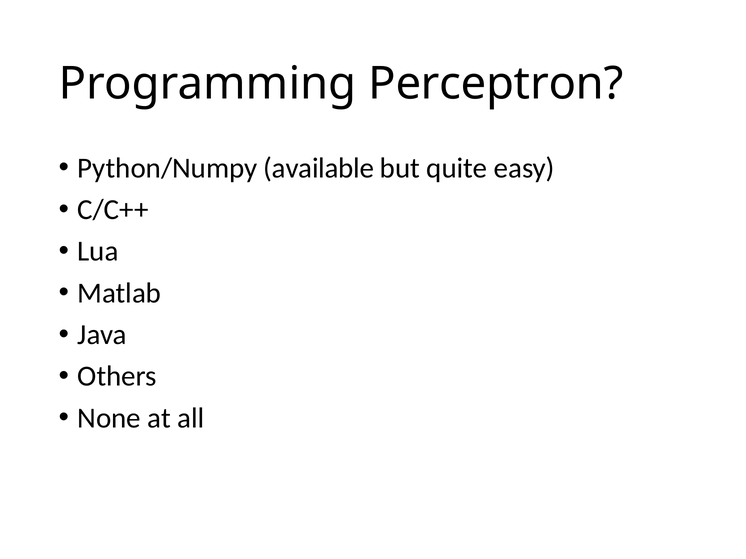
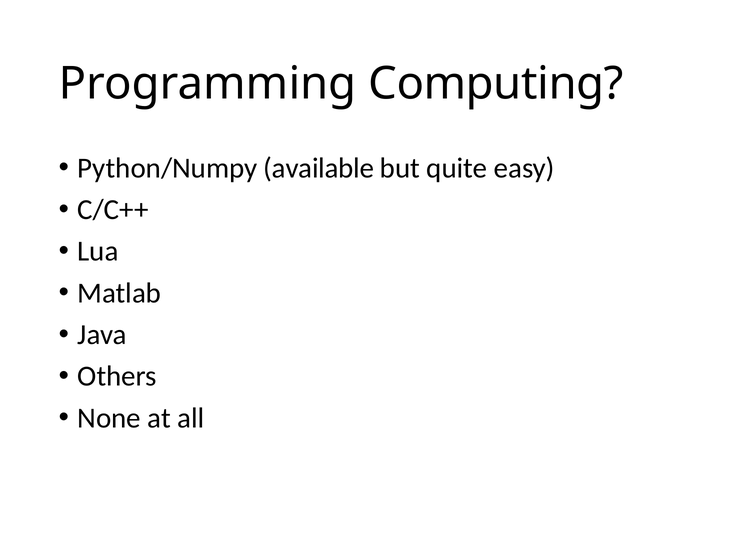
Perceptron: Perceptron -> Computing (496, 84)
